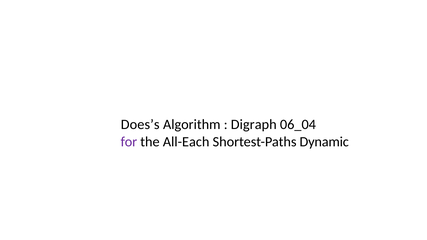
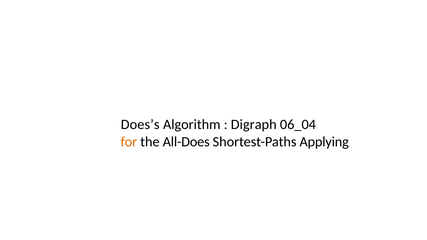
for colour: purple -> orange (129, 142)
All-Each: All-Each -> All-Does (186, 142)
Dynamic: Dynamic -> Applying (324, 142)
